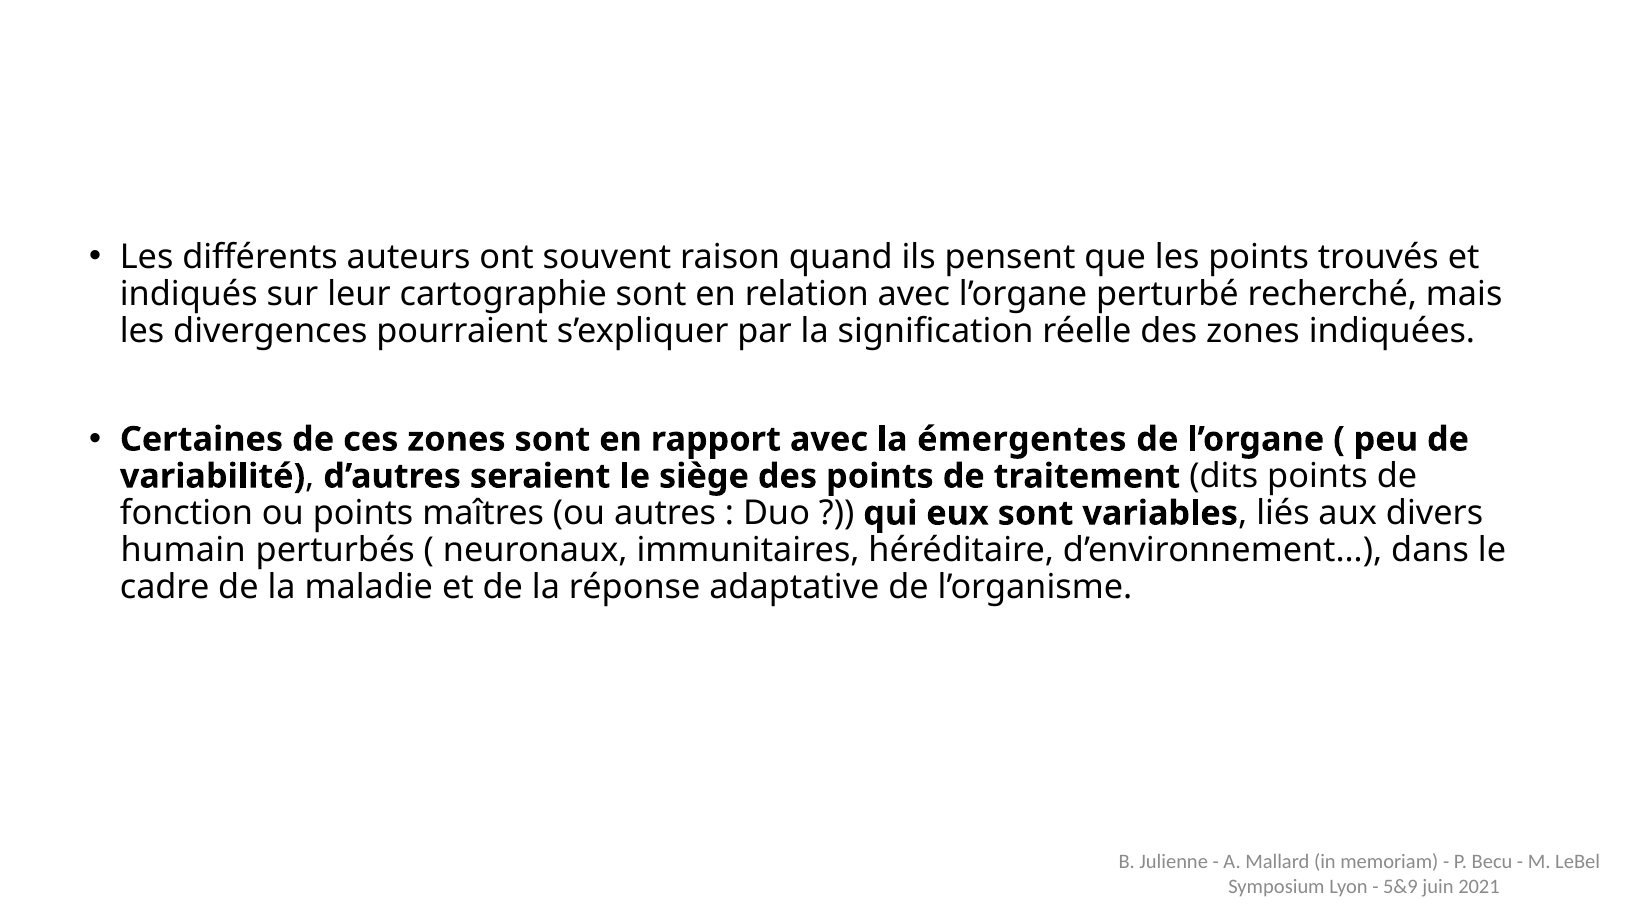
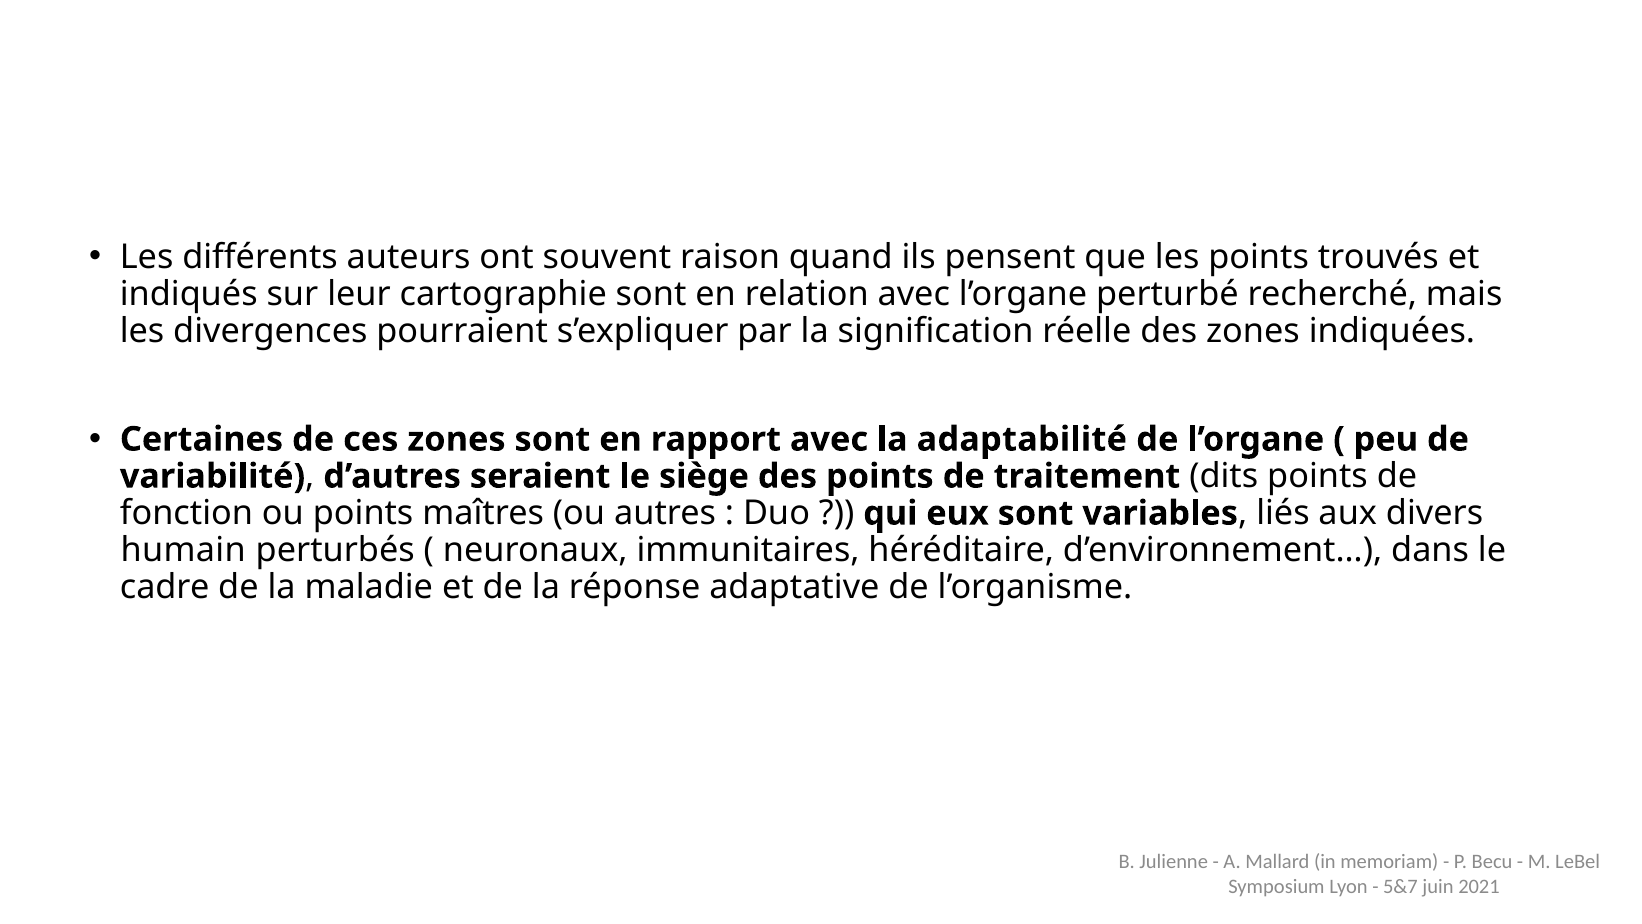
émergentes: émergentes -> adaptabilité (1022, 439)
5&9: 5&9 -> 5&7 (1400, 886)
